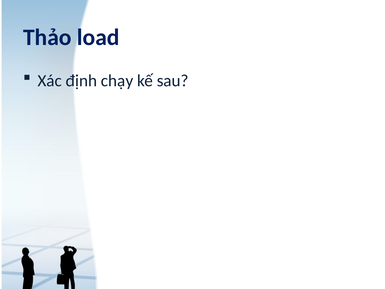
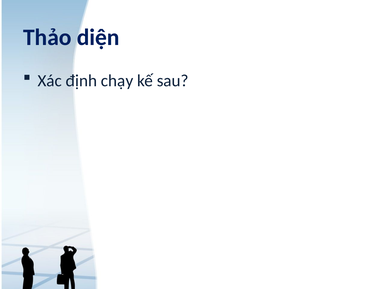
load: load -> diện (98, 37)
